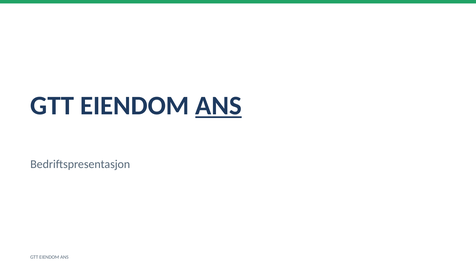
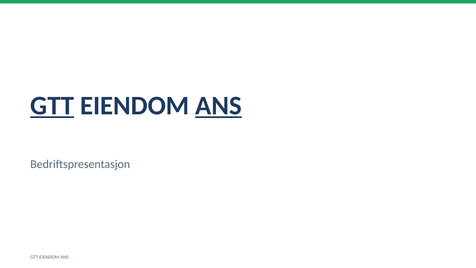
GTT underline: none -> present (52, 106)
